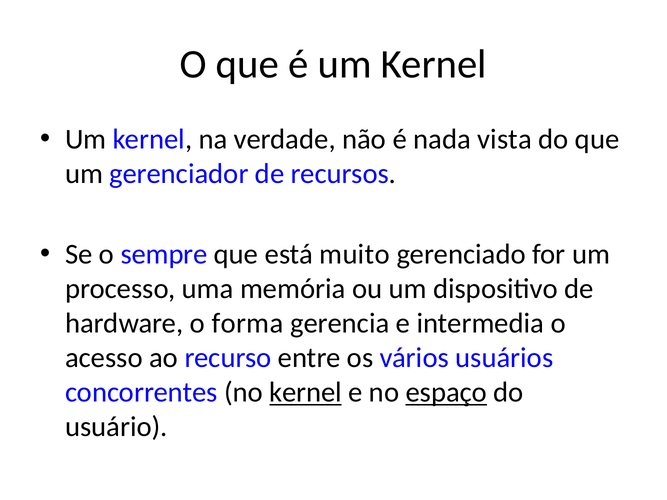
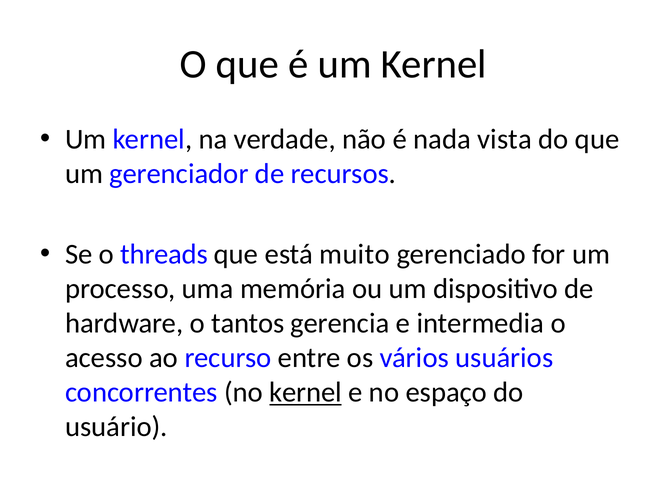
sempre: sempre -> threads (164, 255)
forma: forma -> tantos (248, 324)
espaço underline: present -> none (446, 393)
